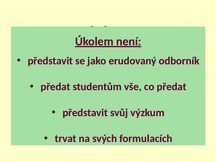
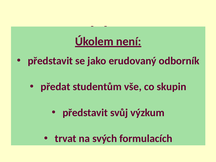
co předat: předat -> skupin (172, 87)
